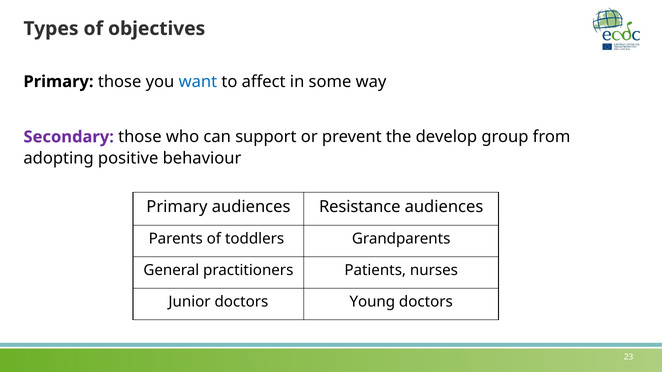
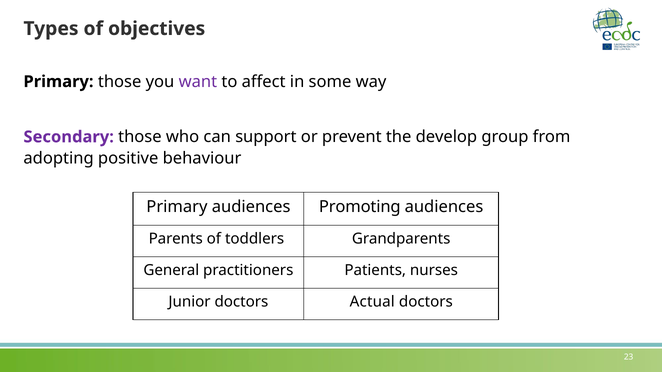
want colour: blue -> purple (198, 82)
Resistance: Resistance -> Promoting (360, 207)
Young: Young -> Actual (372, 302)
